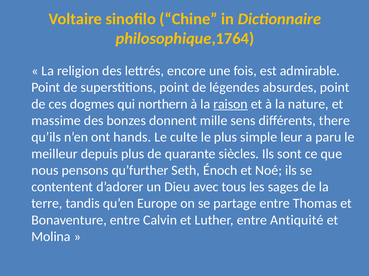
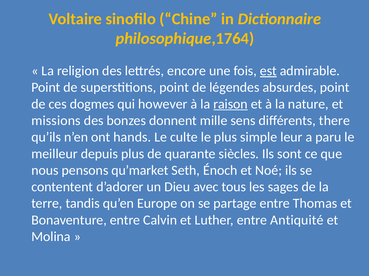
est underline: none -> present (268, 71)
northern: northern -> however (163, 104)
massime: massime -> missions (56, 121)
qu’further: qu’further -> qu’market (140, 171)
